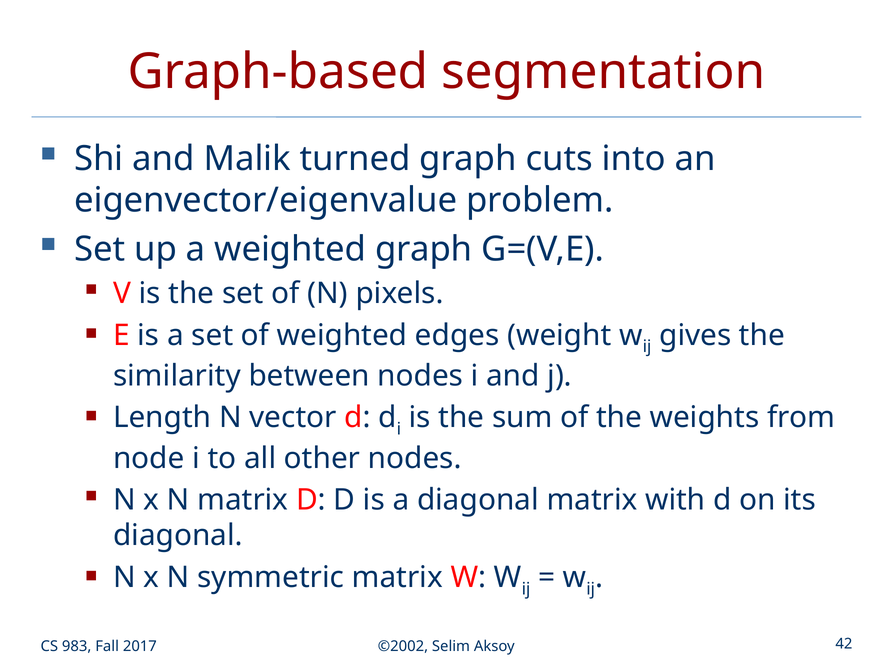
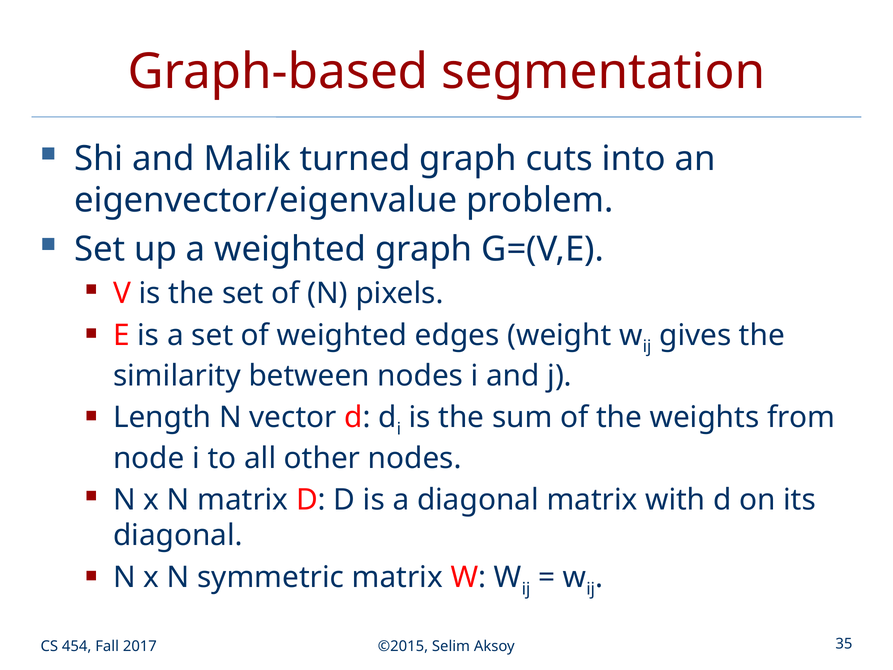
983: 983 -> 454 (77, 646)
©2002: ©2002 -> ©2015 (403, 646)
42: 42 -> 35 (844, 644)
